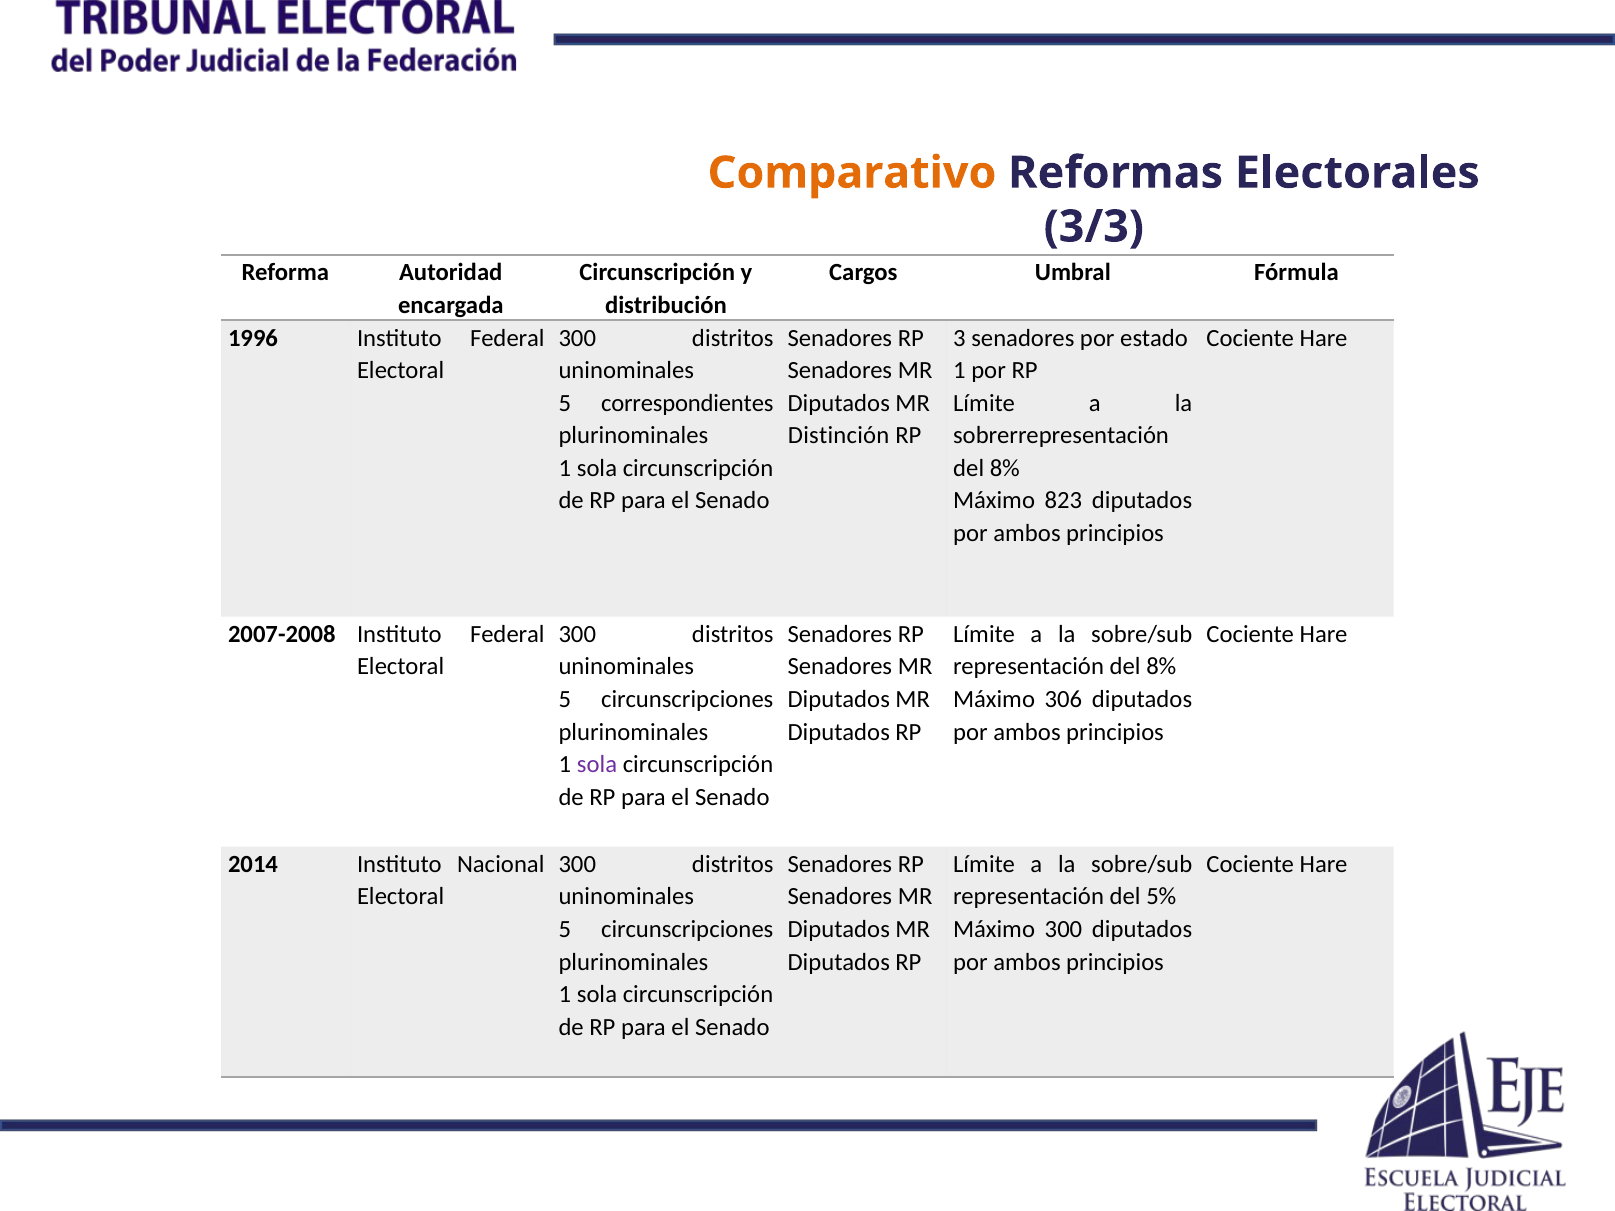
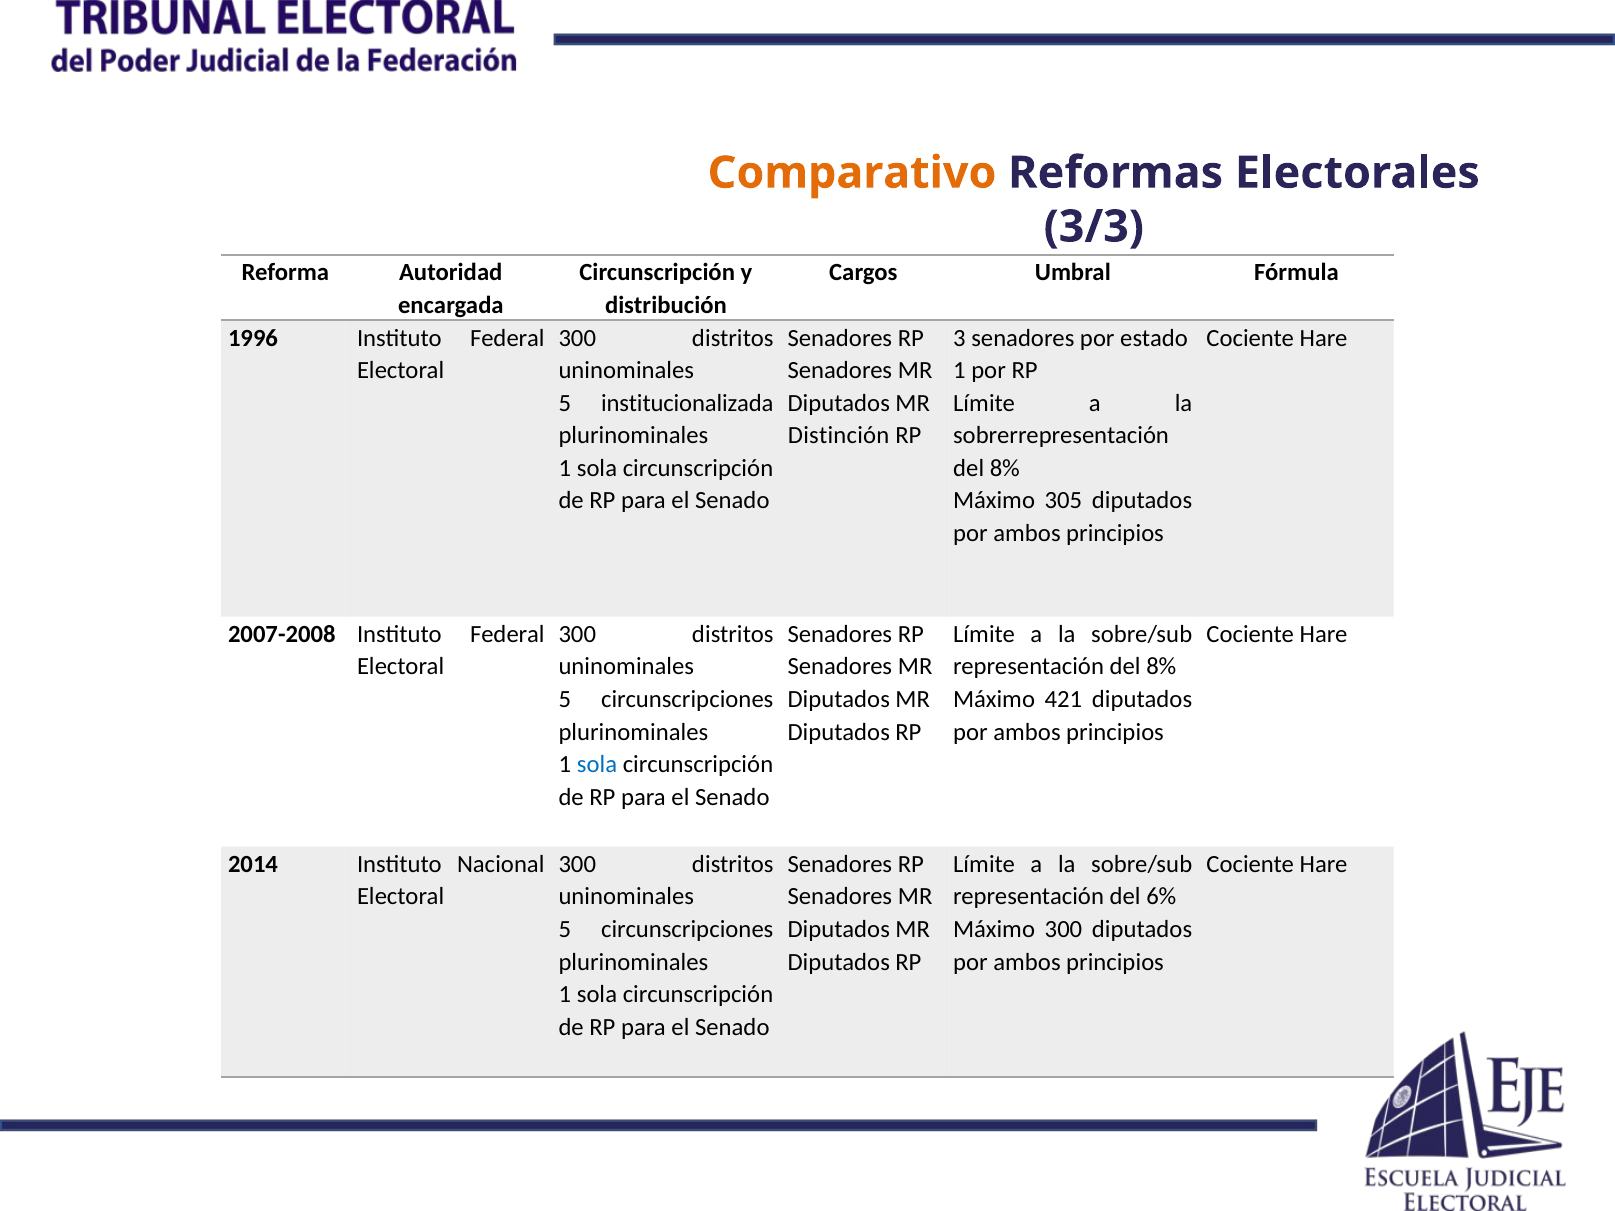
correspondientes: correspondientes -> institucionalizada (687, 403)
823: 823 -> 305 (1063, 501)
306: 306 -> 421 (1063, 699)
sola colour: purple -> blue (597, 765)
5%: 5% -> 6% (1161, 897)
